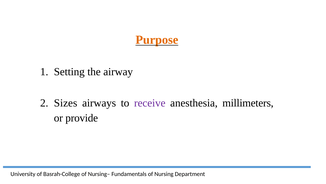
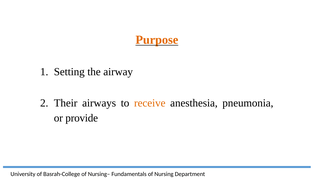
Sizes: Sizes -> Their (66, 103)
receive colour: purple -> orange (150, 103)
millimeters: millimeters -> pneumonia (248, 103)
